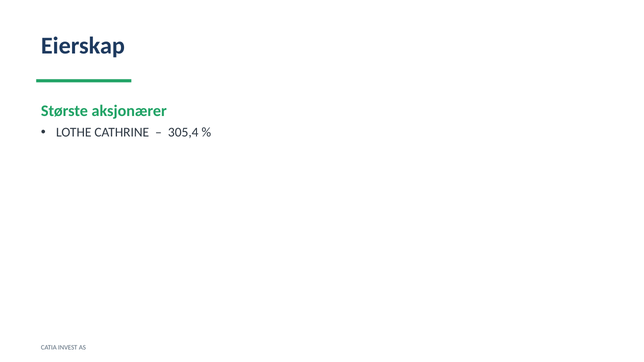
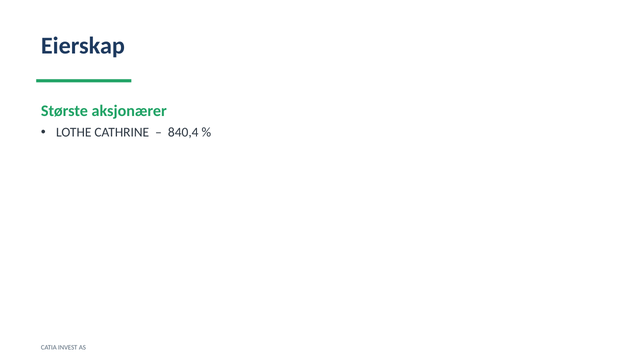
305,4: 305,4 -> 840,4 (183, 132)
